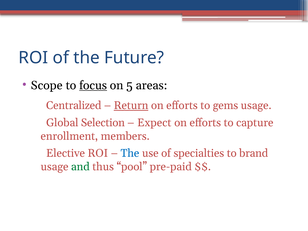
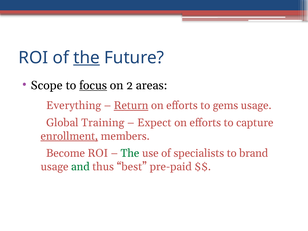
the underline: none -> present (87, 58)
5: 5 -> 2 (130, 85)
Centralized: Centralized -> Everything (74, 106)
Selection: Selection -> Training (103, 123)
enrollment underline: none -> present (69, 136)
Elective: Elective -> Become (66, 153)
The colour: blue -> green (130, 153)
specialties: specialties -> specialists (199, 153)
pool: pool -> best (132, 167)
